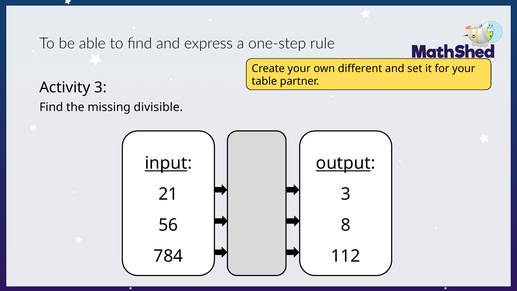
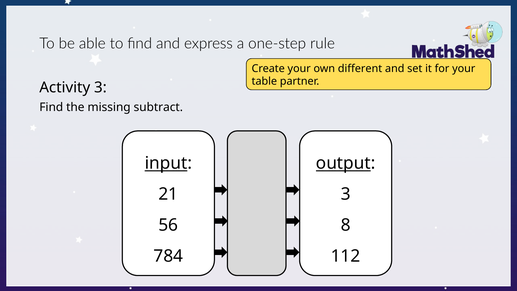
divisible: divisible -> subtract (158, 107)
